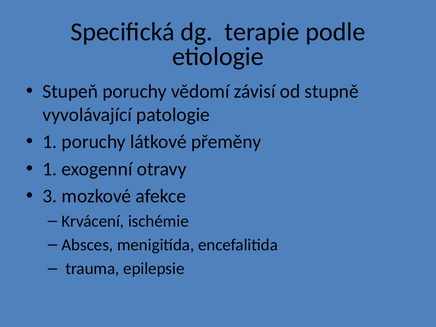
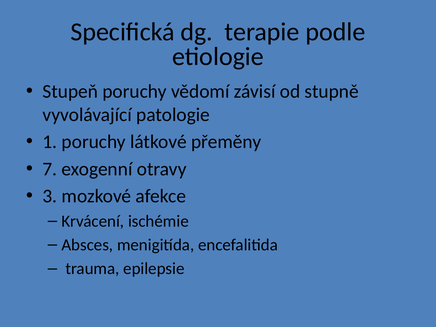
1: 1 -> 7 (50, 169)
